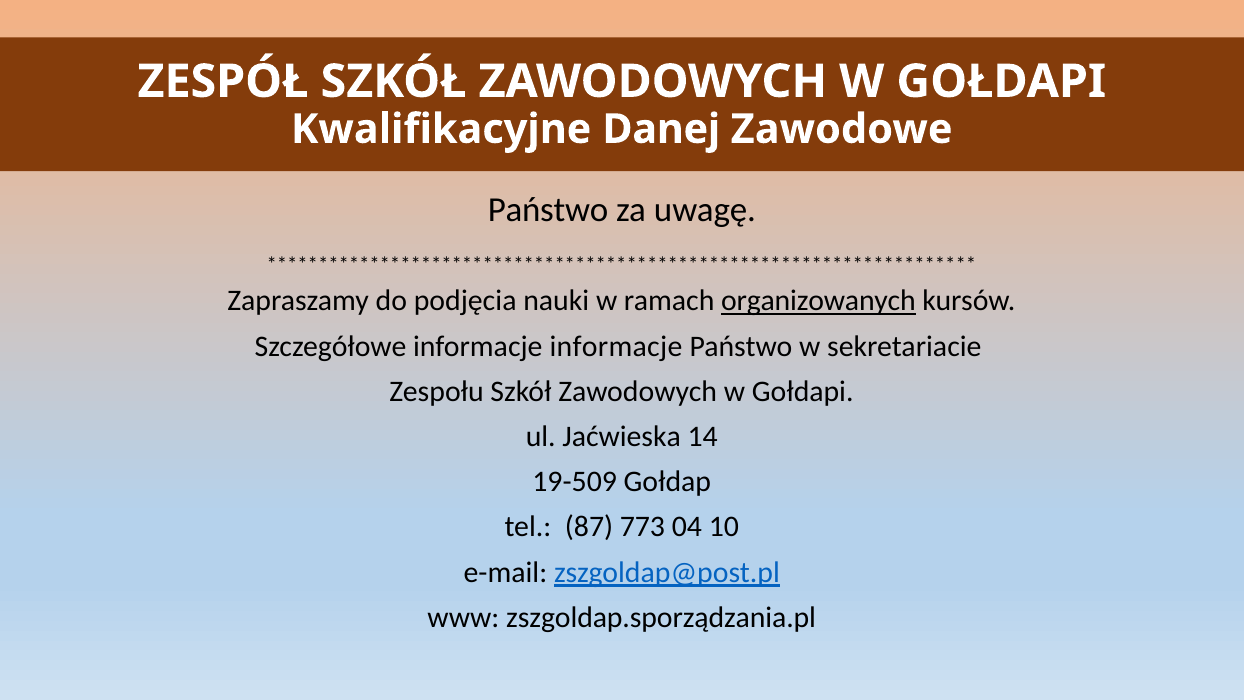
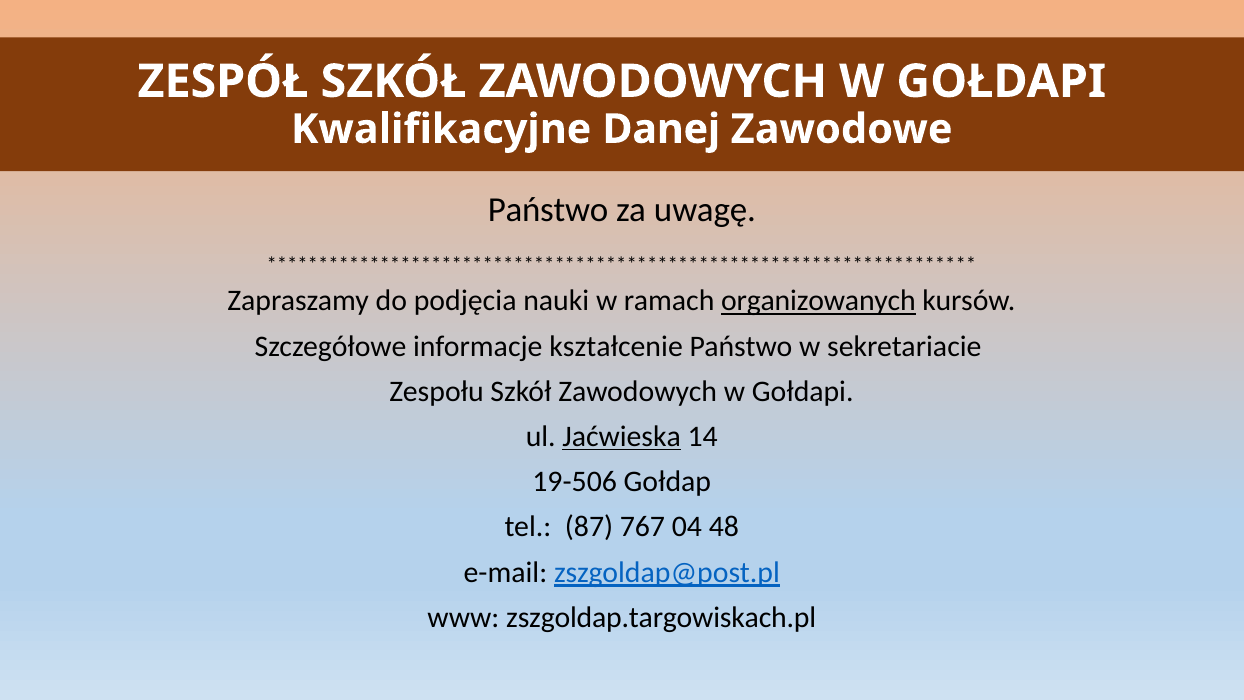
informacje informacje: informacje -> kształcenie (616, 346)
Jaćwieska underline: none -> present (622, 436)
19-509: 19-509 -> 19-506 (575, 482)
773: 773 -> 767 (642, 527)
10: 10 -> 48 (724, 527)
zszgoldap.sporządzania.pl: zszgoldap.sporządzania.pl -> zszgoldap.targowiskach.pl (661, 618)
